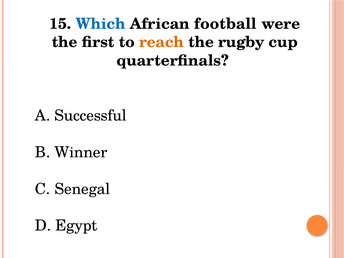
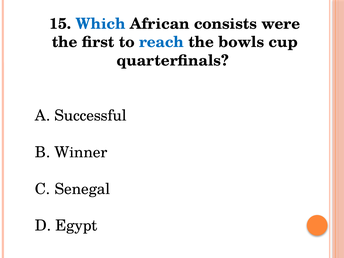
football: football -> consists (225, 24)
reach colour: orange -> blue (162, 42)
rugby: rugby -> bowls (241, 42)
